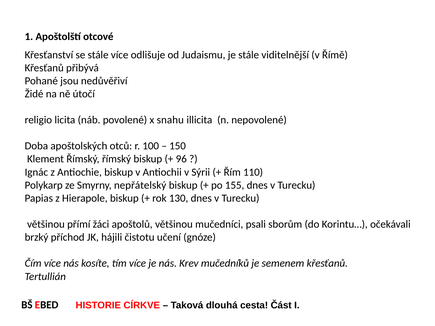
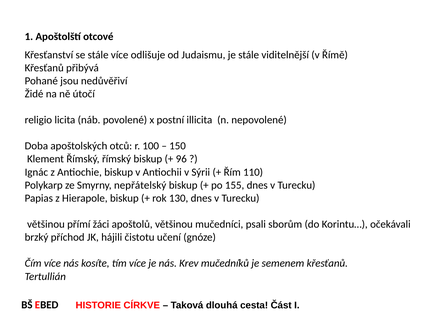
snahu: snahu -> postní (170, 120)
